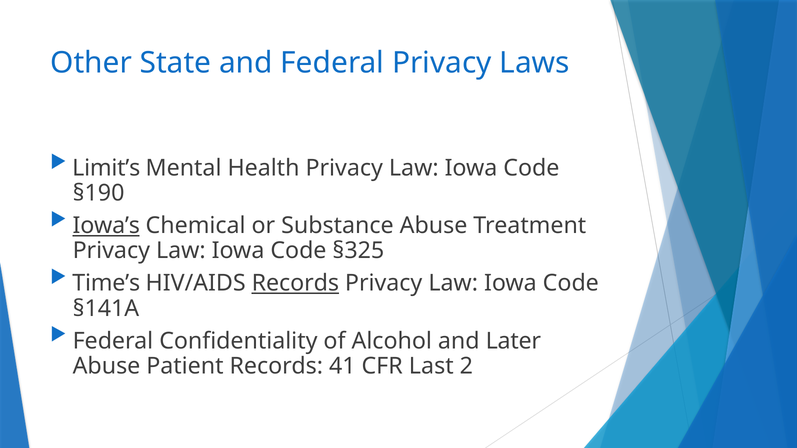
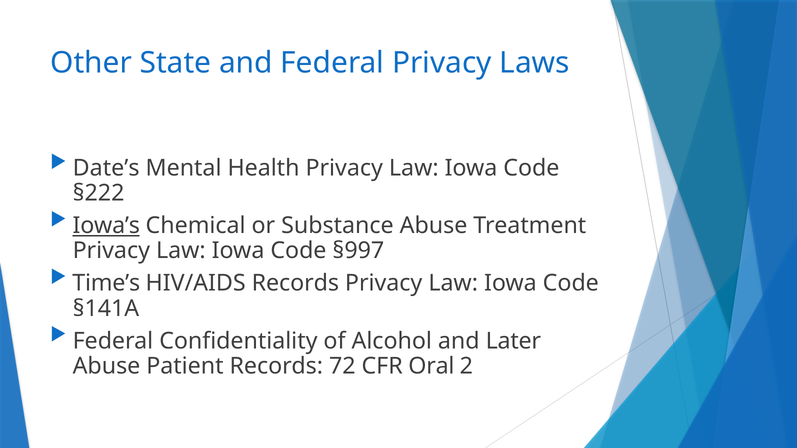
Limit’s: Limit’s -> Date’s (106, 168)
§190: §190 -> §222 (99, 193)
§325: §325 -> §997 (358, 251)
Records underline: present -> none (295, 284)
41: 41 -> 72 (342, 366)
Last: Last -> Oral (431, 366)
